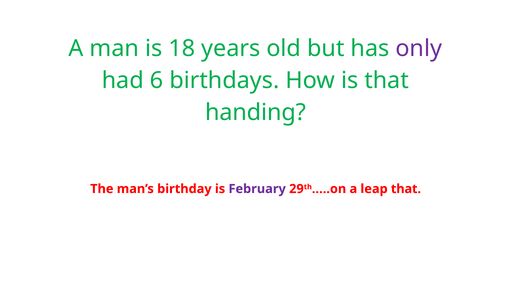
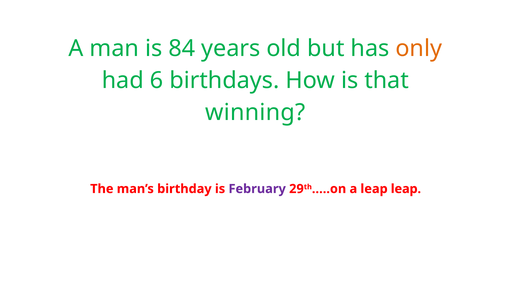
18: 18 -> 84 (182, 49)
only colour: purple -> orange (419, 49)
handing: handing -> winning (255, 112)
leap that: that -> leap (406, 189)
